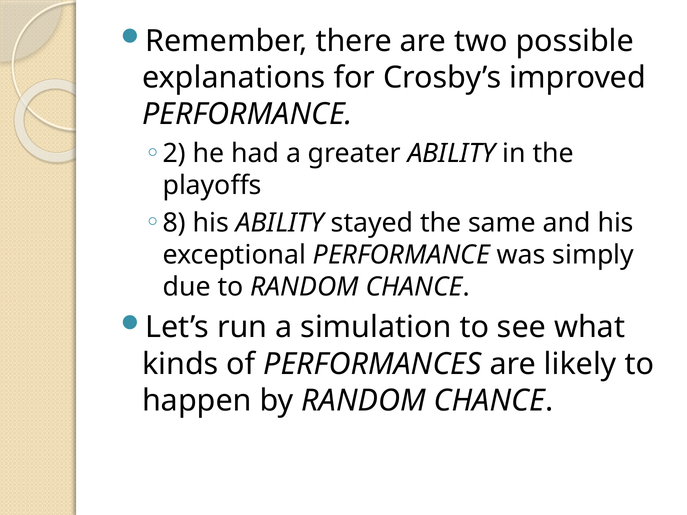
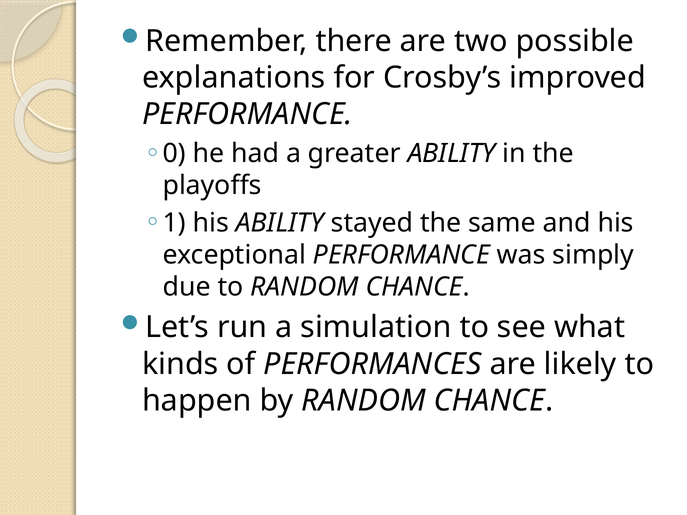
2: 2 -> 0 (174, 154)
8: 8 -> 1 (174, 223)
